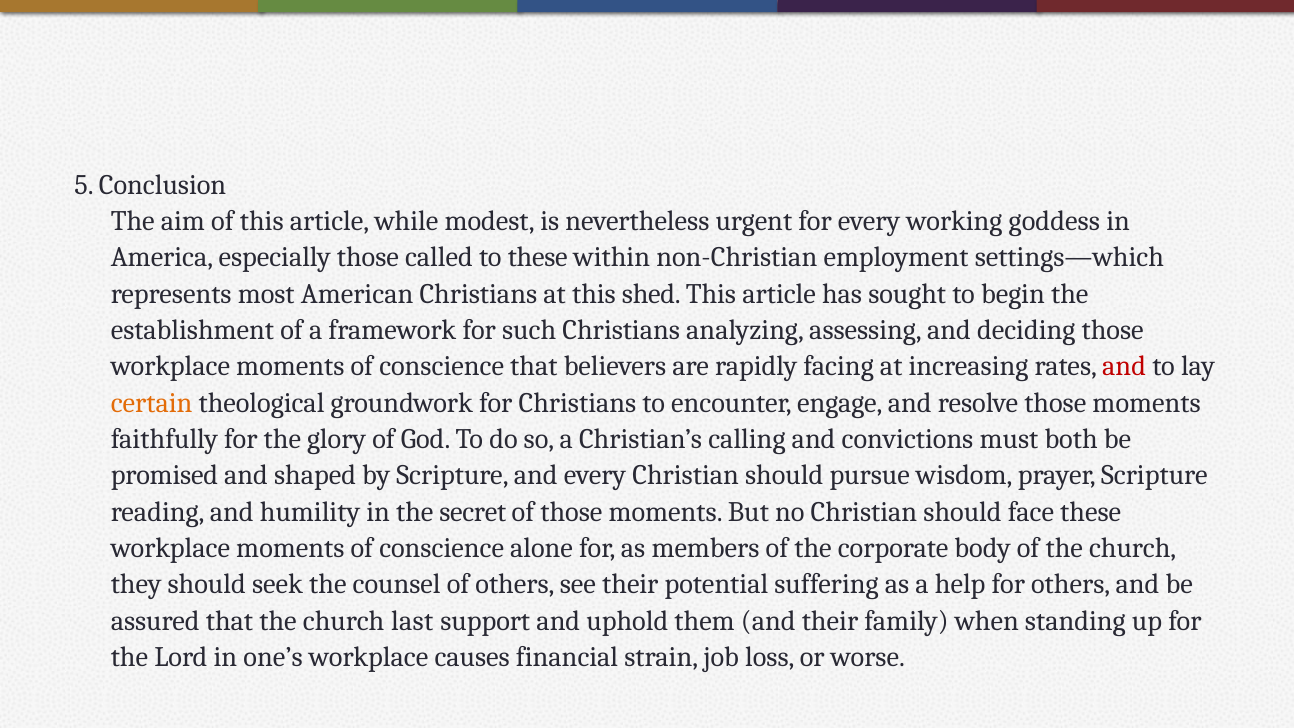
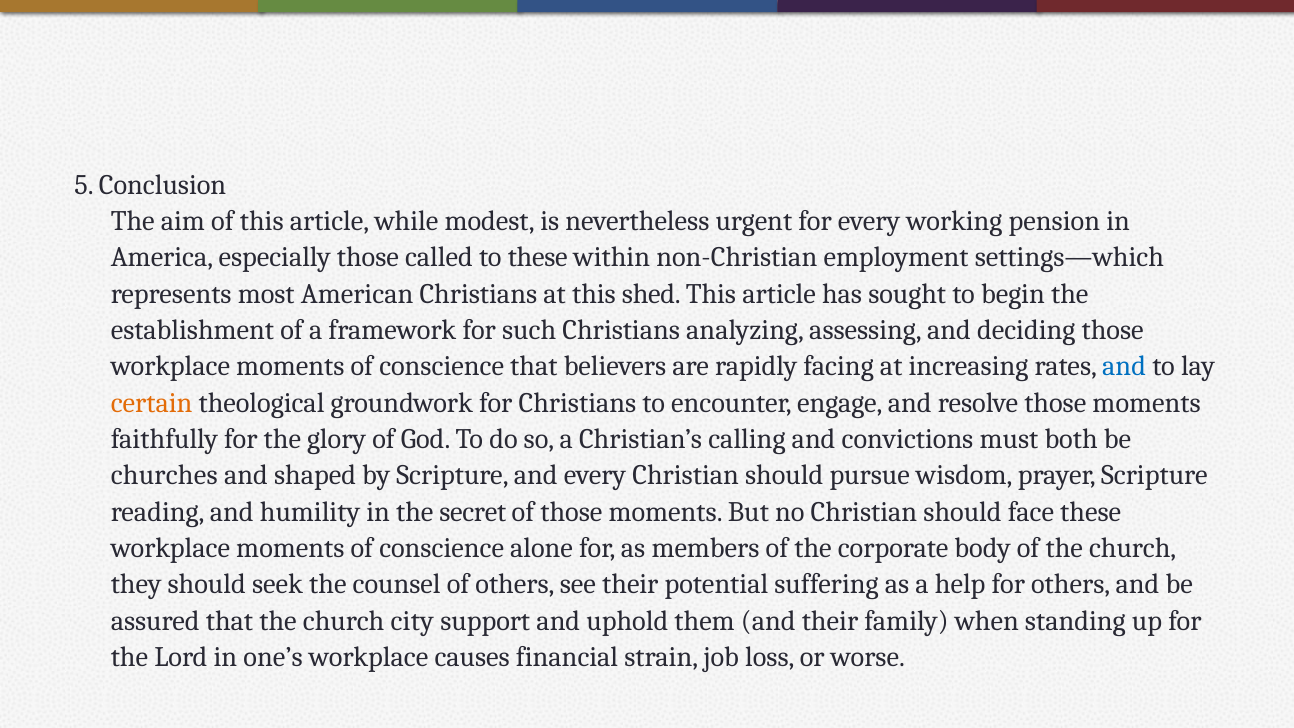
goddess: goddess -> pension (1054, 221)
and colour: red -> blue (1124, 366)
promised: promised -> churches (164, 475)
last: last -> city (412, 621)
